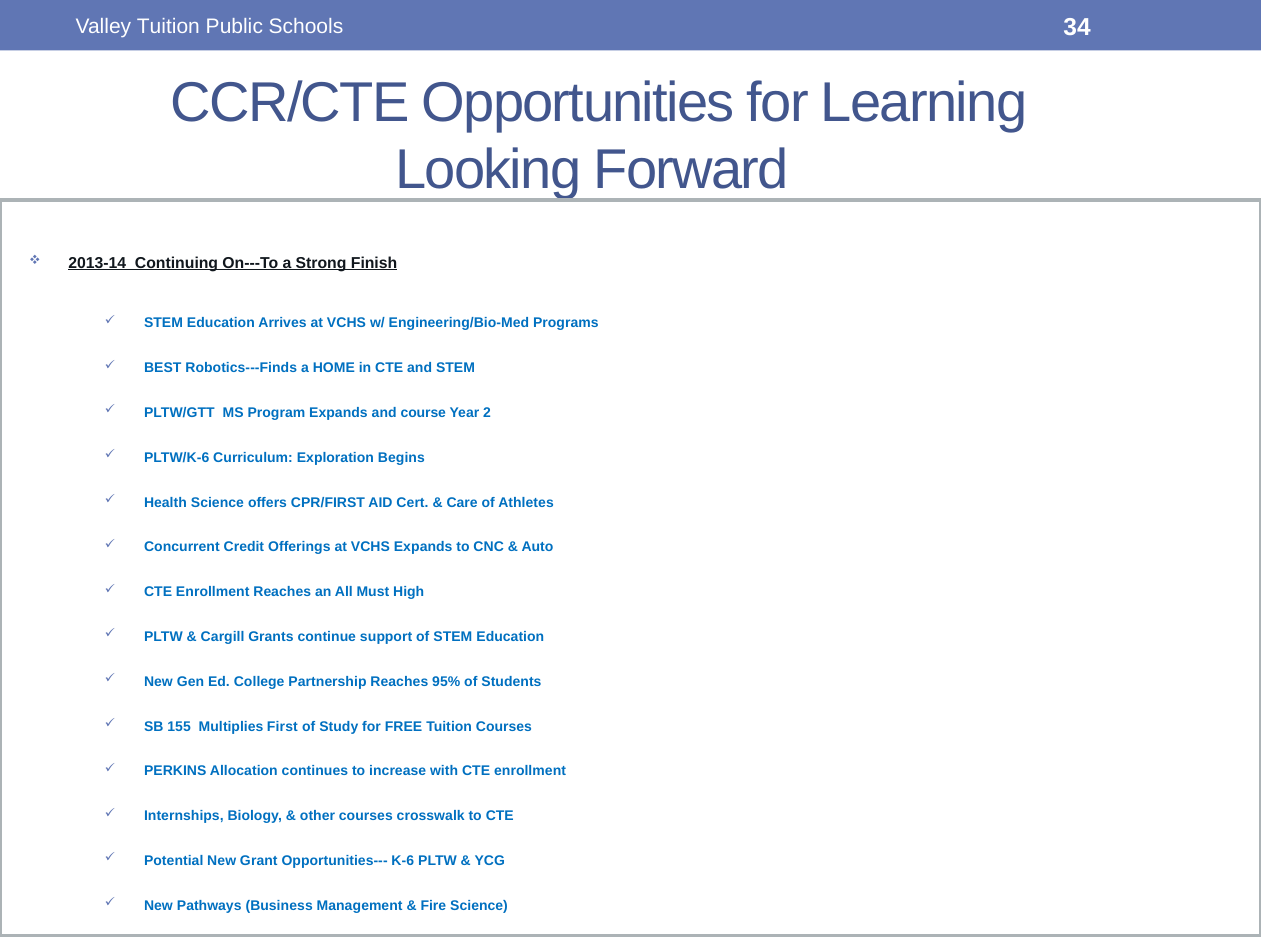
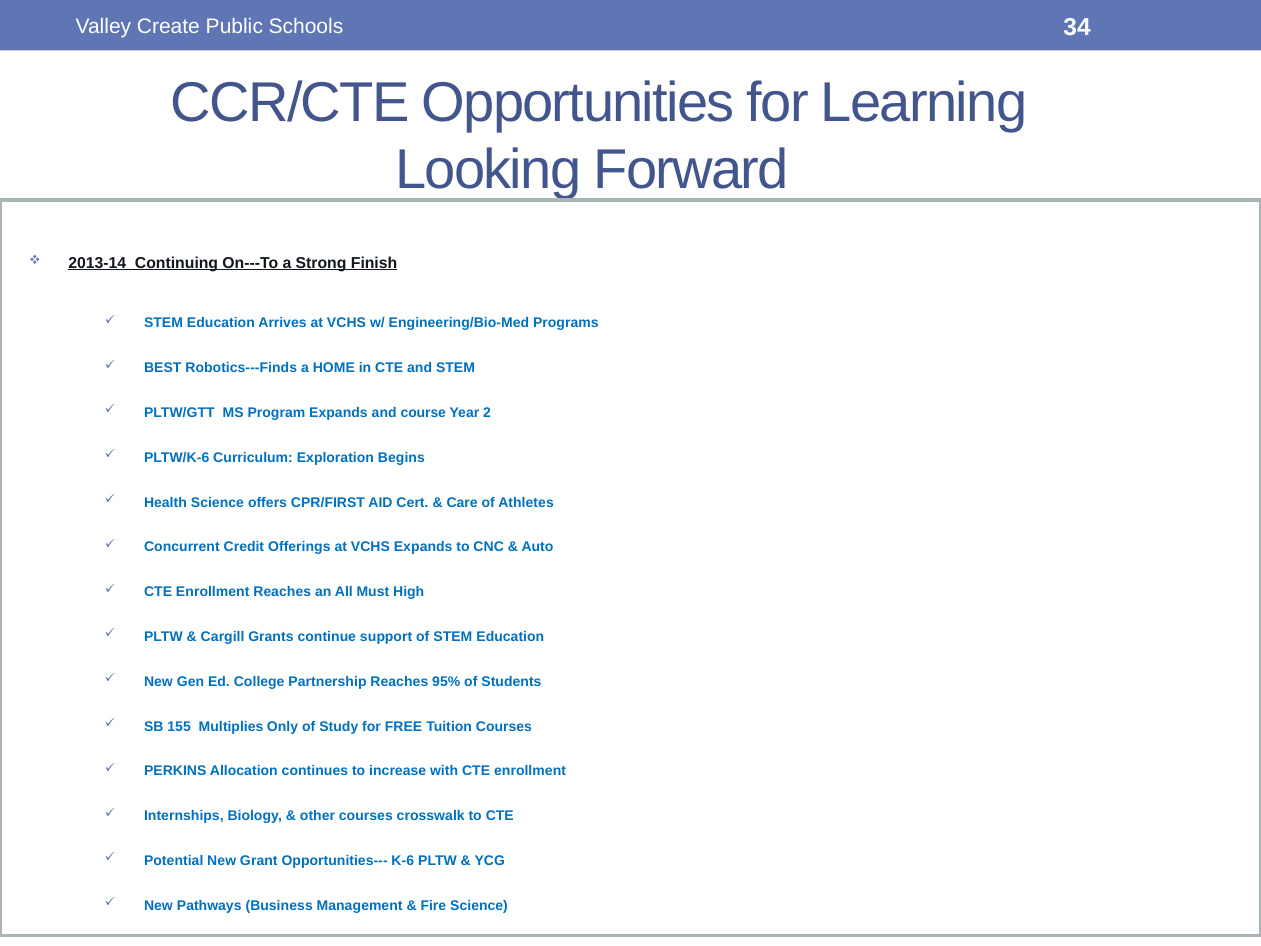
Valley Tuition: Tuition -> Create (168, 27)
First: First -> Only (282, 726)
